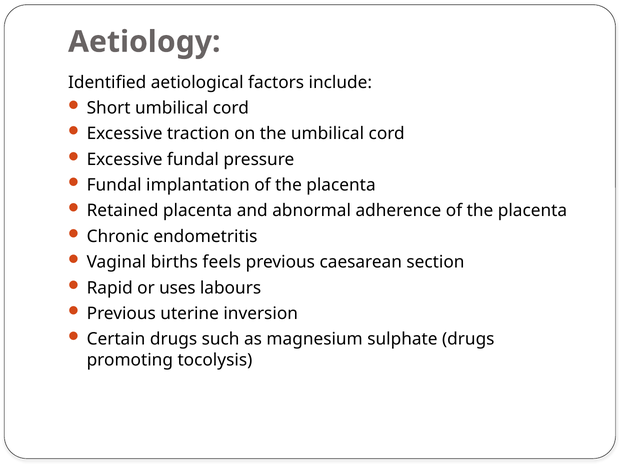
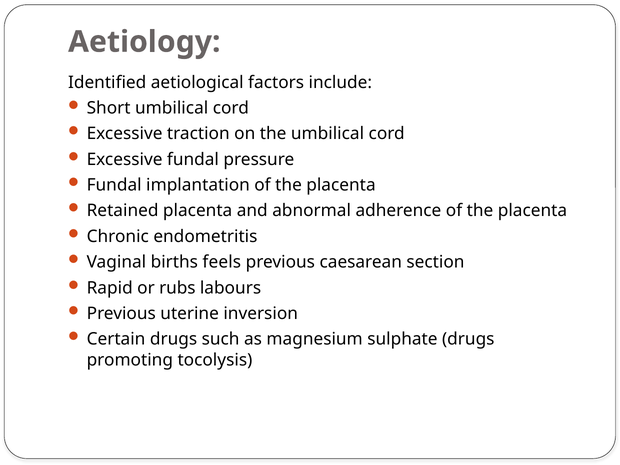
uses: uses -> rubs (177, 288)
